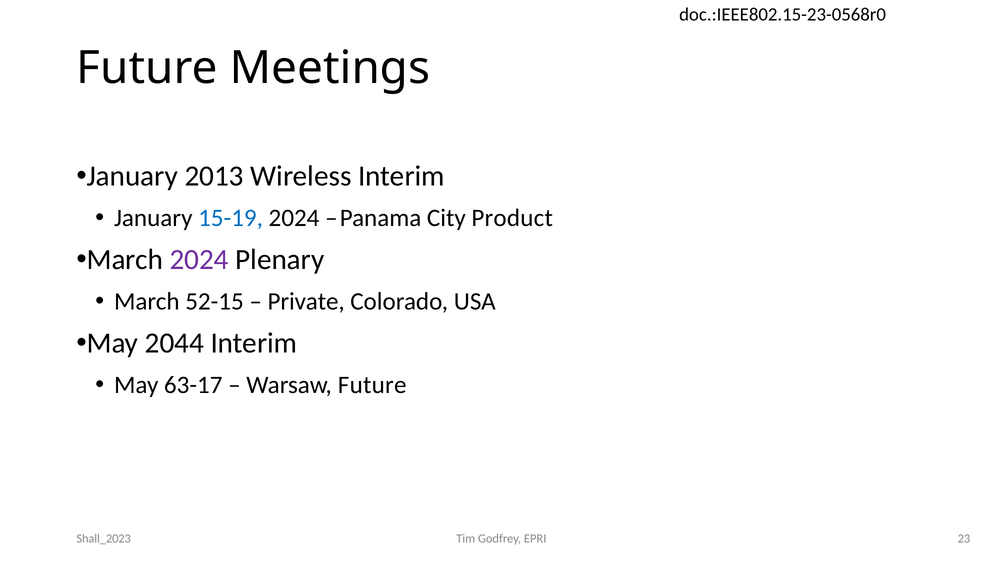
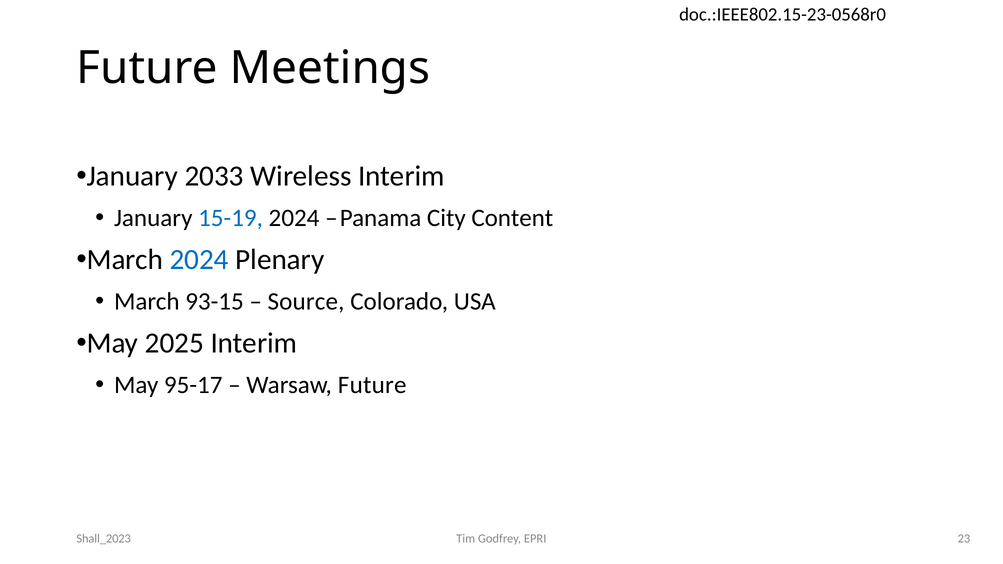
2013: 2013 -> 2033 (214, 176)
Product: Product -> Content (512, 218)
2024 colour: purple -> blue (199, 260)
52-15: 52-15 -> 93-15 (214, 302)
Private: Private -> Source (306, 302)
2044: 2044 -> 2025 (174, 343)
63-17: 63-17 -> 95-17 (193, 385)
